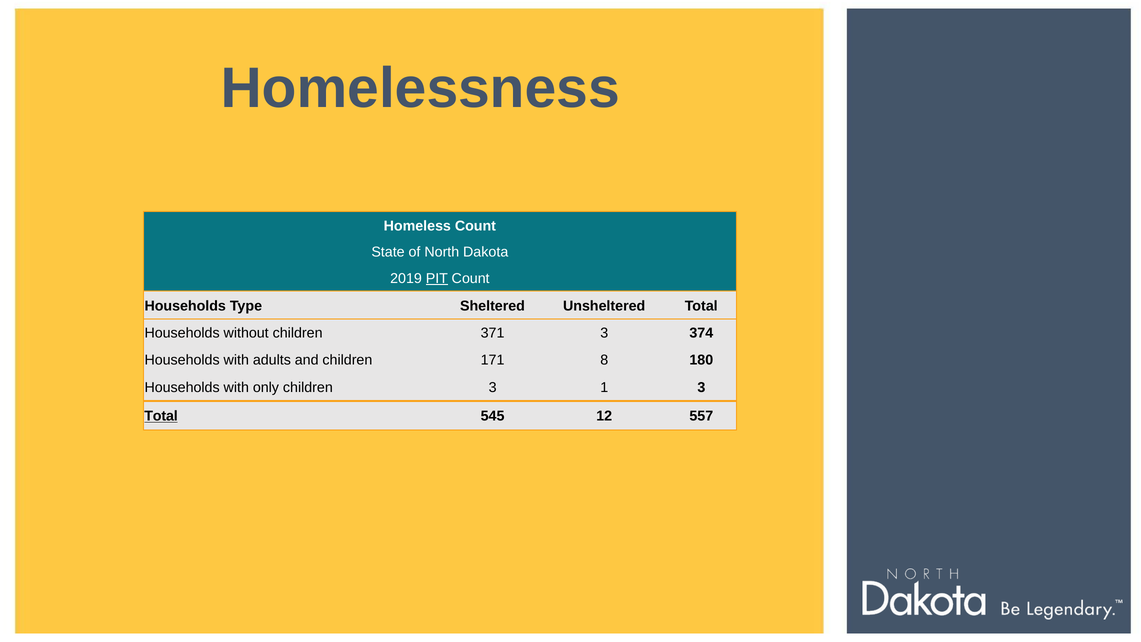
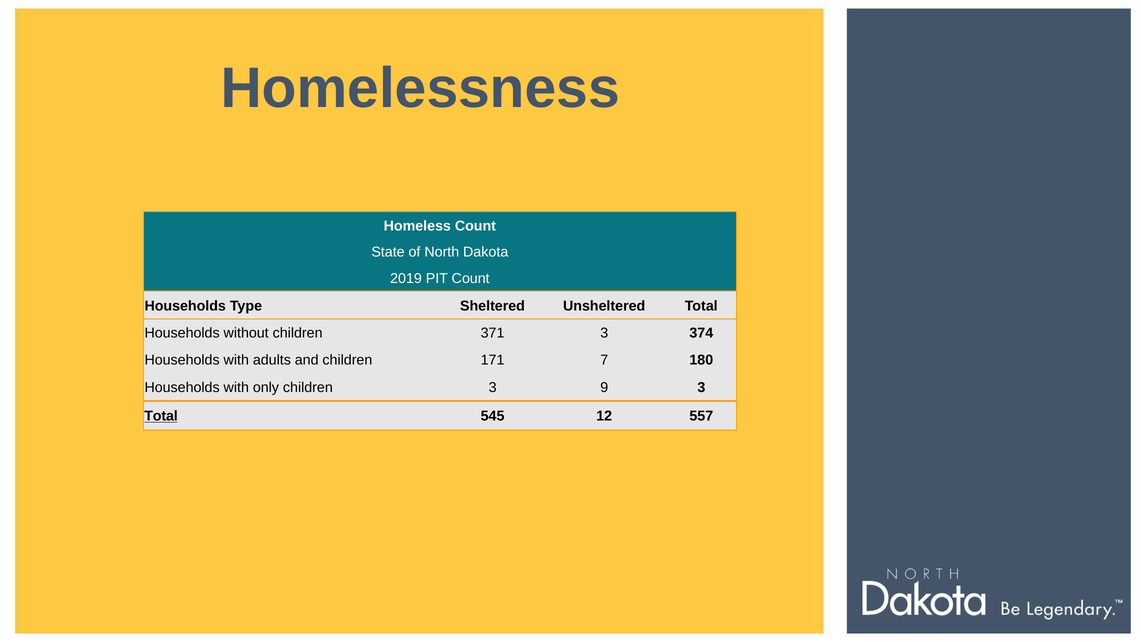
PIT underline: present -> none (437, 278)
8: 8 -> 7 (604, 360)
1: 1 -> 9 (604, 387)
